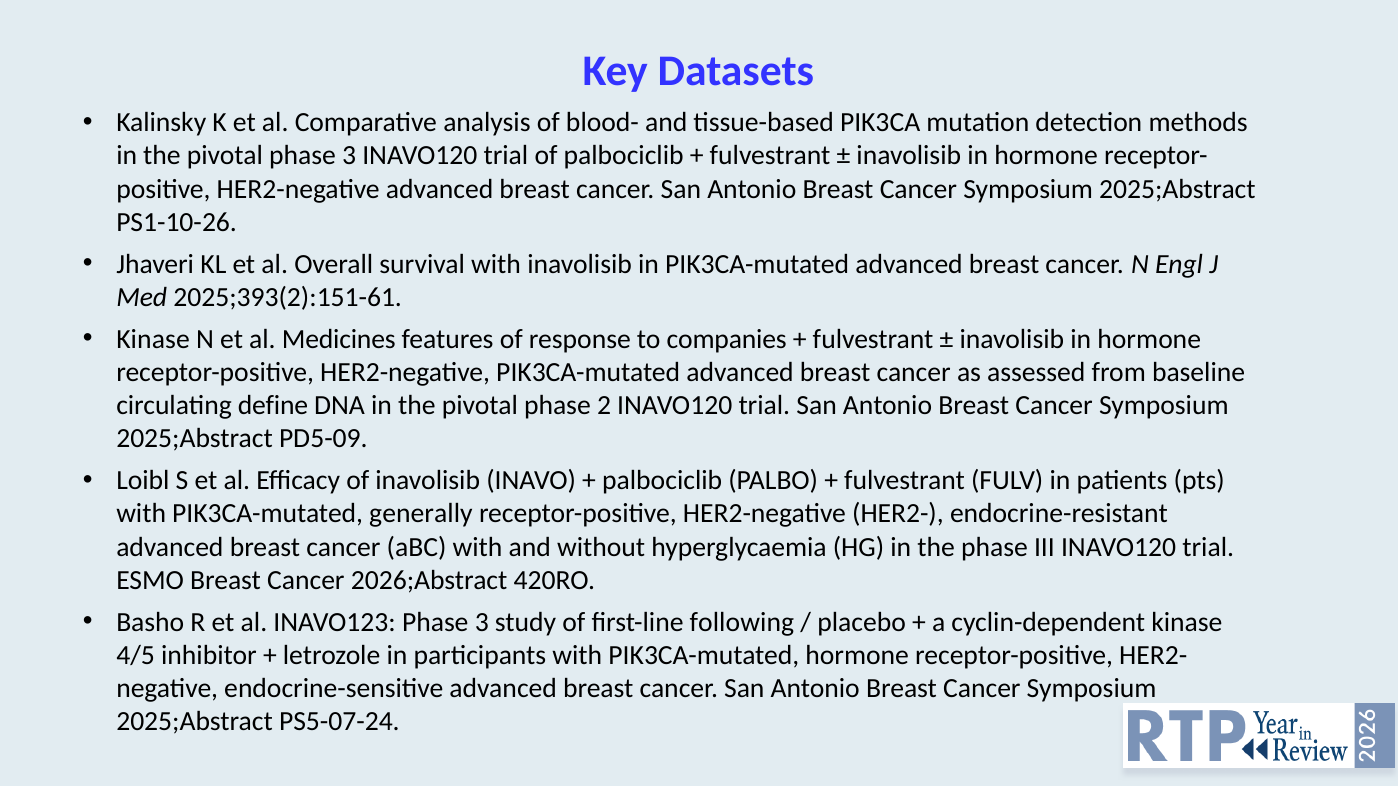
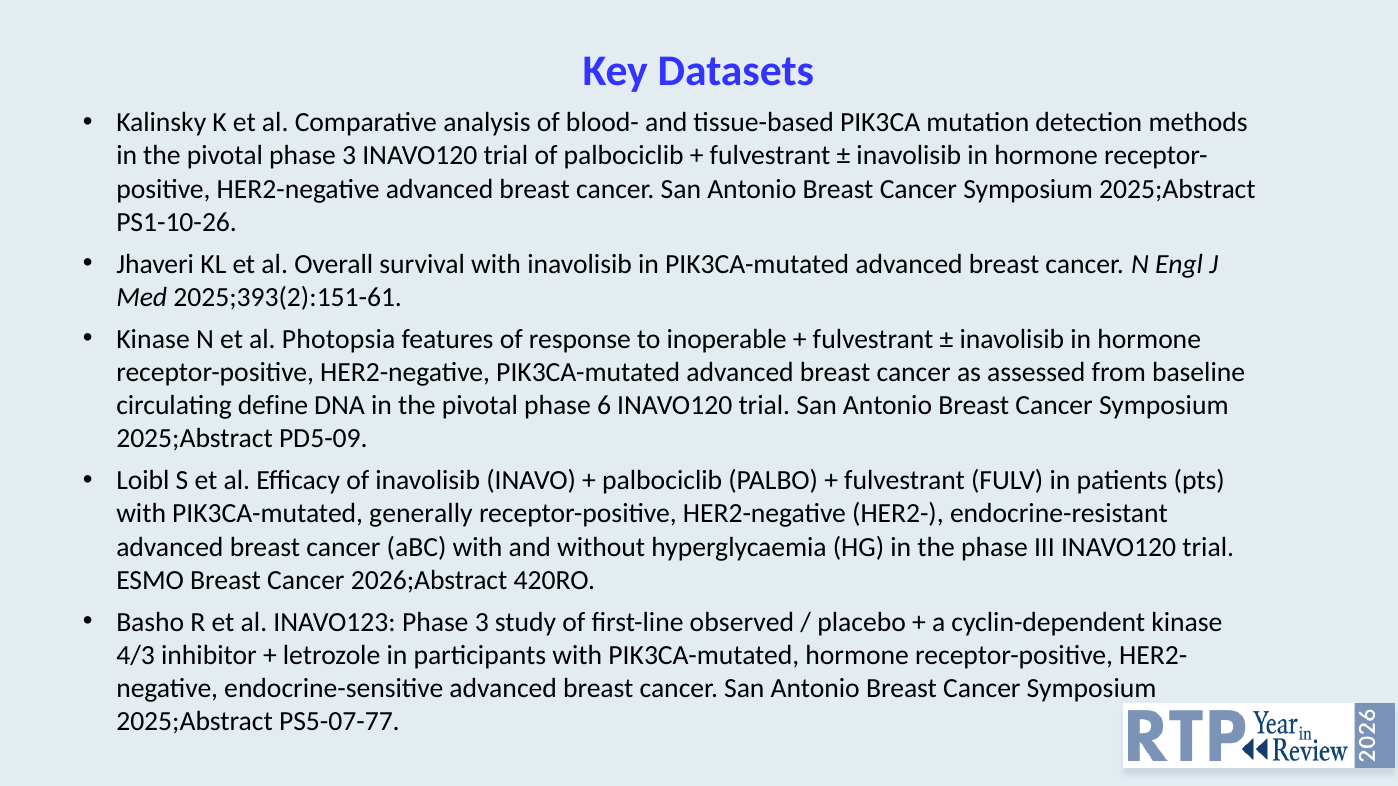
Medicines: Medicines -> Photopsia (339, 339)
companies: companies -> inoperable (727, 339)
2: 2 -> 6 (604, 406)
following: following -> observed (742, 622)
4/5: 4/5 -> 4/3 (136, 656)
PS5-07-24: PS5-07-24 -> PS5-07-77 (339, 722)
